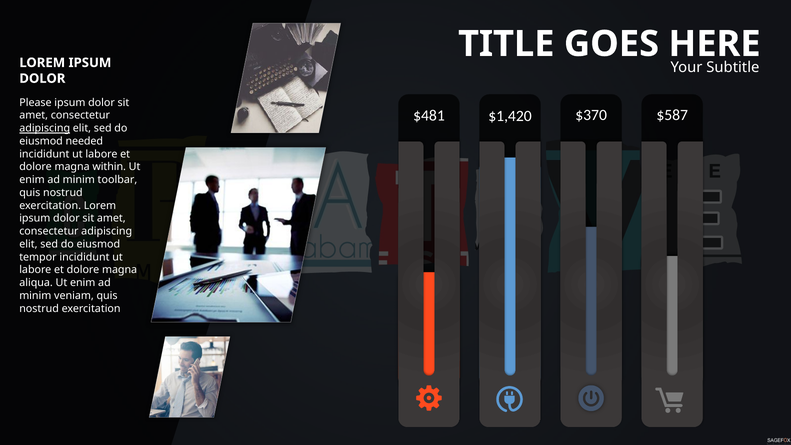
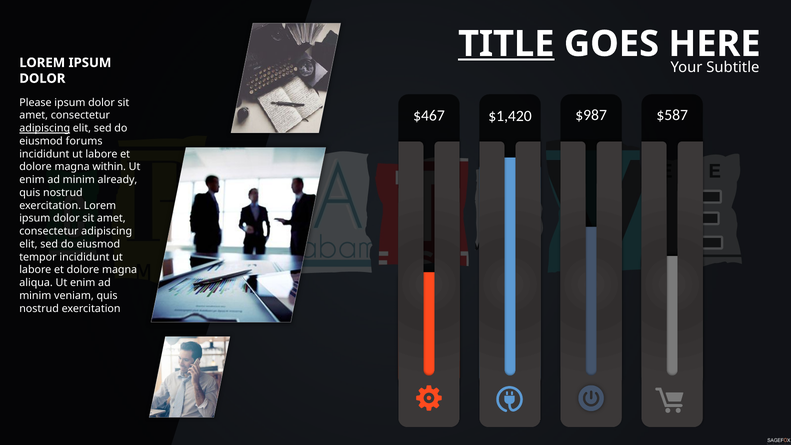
TITLE underline: none -> present (506, 44)
$481: $481 -> $467 (429, 115)
$370: $370 -> $987 (591, 115)
needed: needed -> forums (84, 141)
toolbar: toolbar -> already (117, 180)
